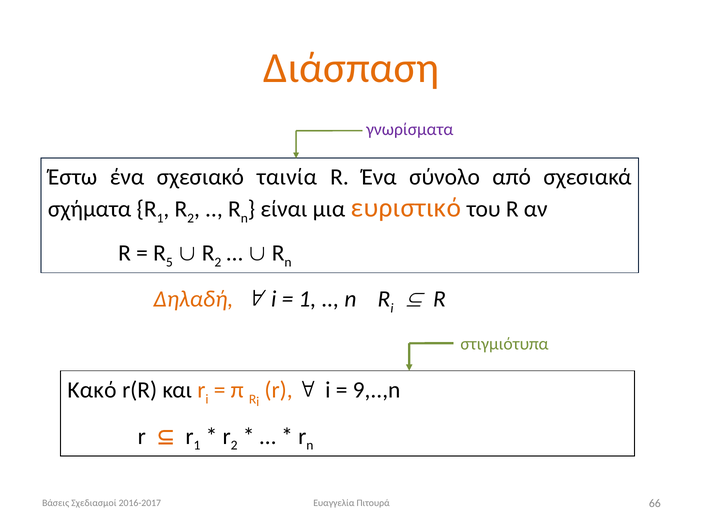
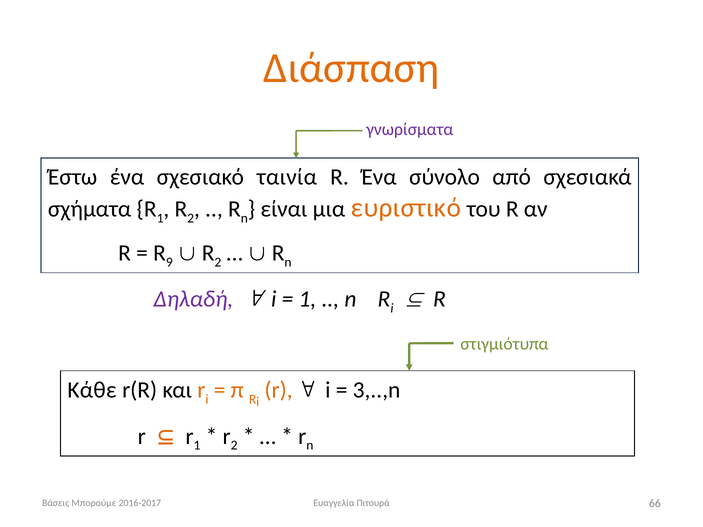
5: 5 -> 9 (169, 262)
Δηλαδή colour: orange -> purple (193, 299)
Κακό: Κακό -> Κάθε (92, 390)
9,..,n: 9,..,n -> 3,..,n (377, 390)
Σχεδιασμοί: Σχεδιασμοί -> Μπορούμε (94, 503)
